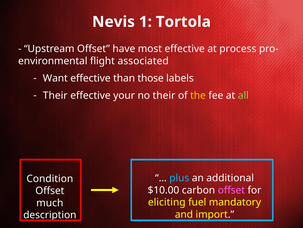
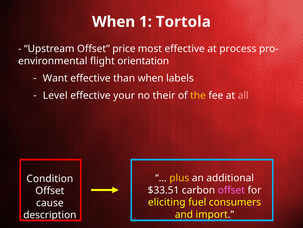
Nevis: Nevis -> When (114, 22)
have: have -> price (124, 49)
associated: associated -> orientation (143, 61)
than those: those -> when (151, 78)
Their: Their -> Level (55, 95)
all colour: light green -> pink (243, 95)
plus colour: light blue -> yellow (179, 177)
$10.00: $10.00 -> $33.51 (163, 190)
mandatory: mandatory -> consumers (235, 202)
much: much -> cause (50, 202)
